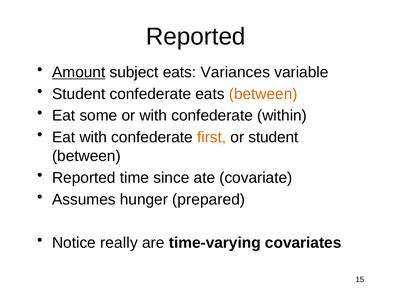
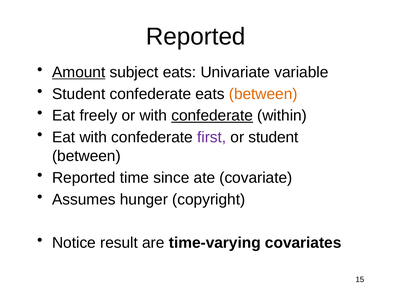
Variances: Variances -> Univariate (235, 72)
some: some -> freely (98, 115)
confederate underline: none -> present (212, 115)
first colour: orange -> purple (212, 137)
prepared: prepared -> copyright (209, 199)
really: really -> result (119, 242)
